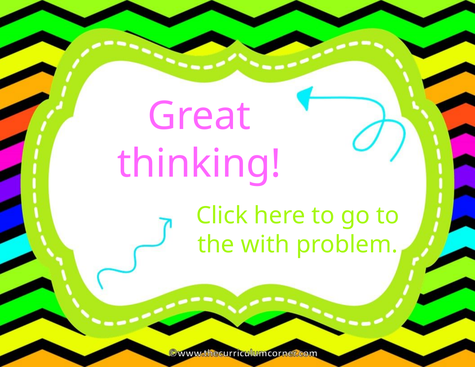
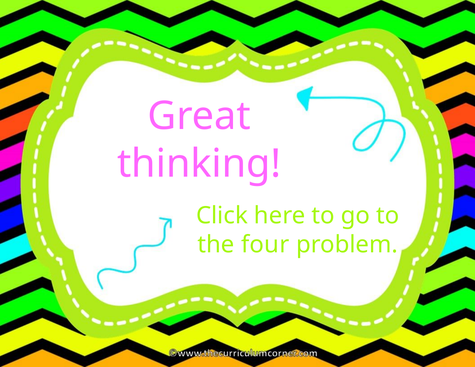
with: with -> four (265, 244)
